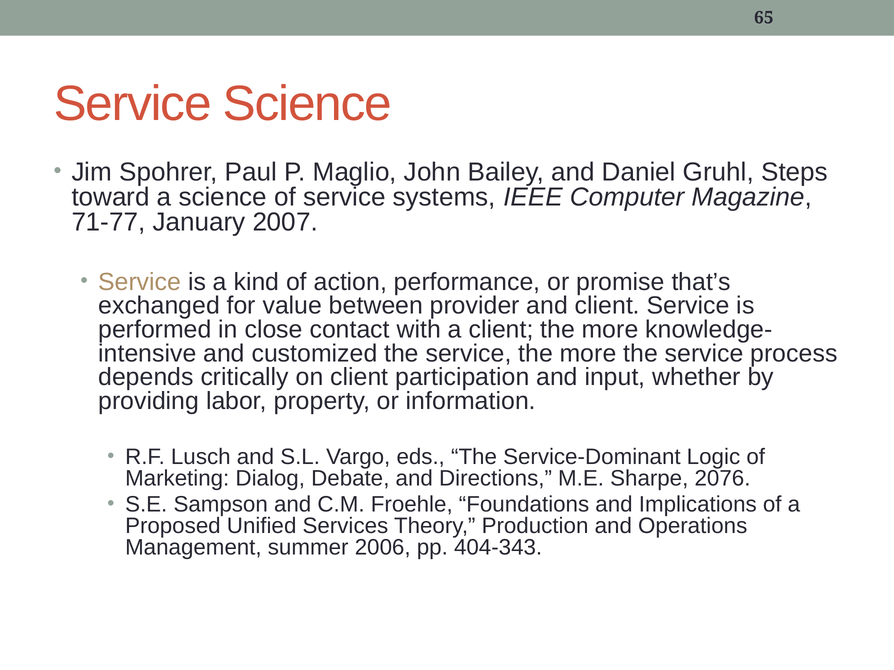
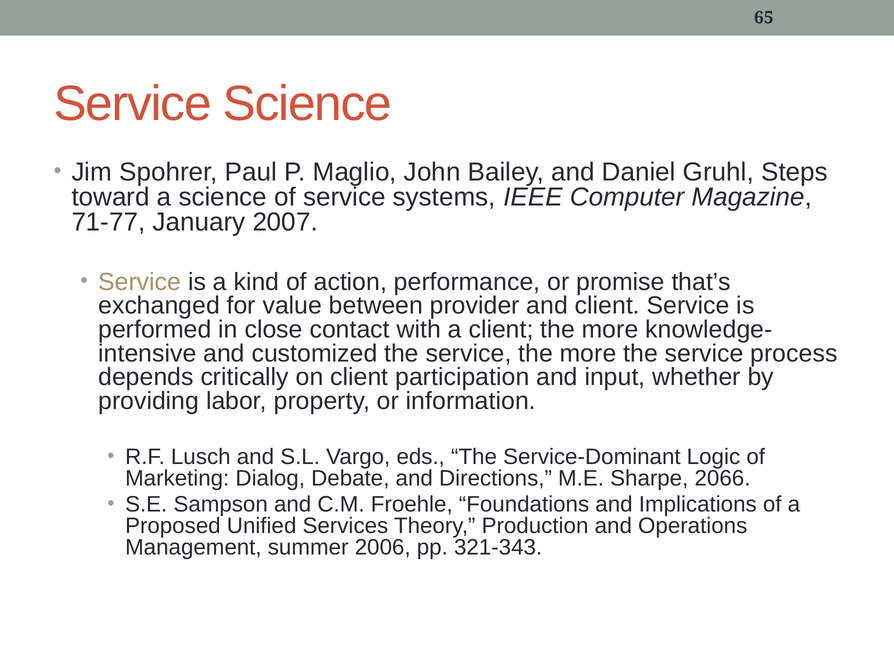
2076: 2076 -> 2066 (722, 479)
404-343: 404-343 -> 321-343 (498, 548)
